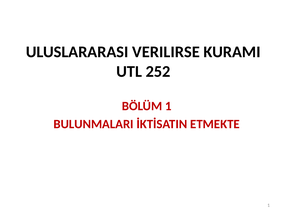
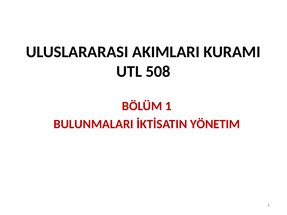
VERILIRSE: VERILIRSE -> AKIMLARI (166, 52)
252: 252 -> 508 (158, 72)
ETMEKTE: ETMEKTE -> YÖNETIM (215, 124)
